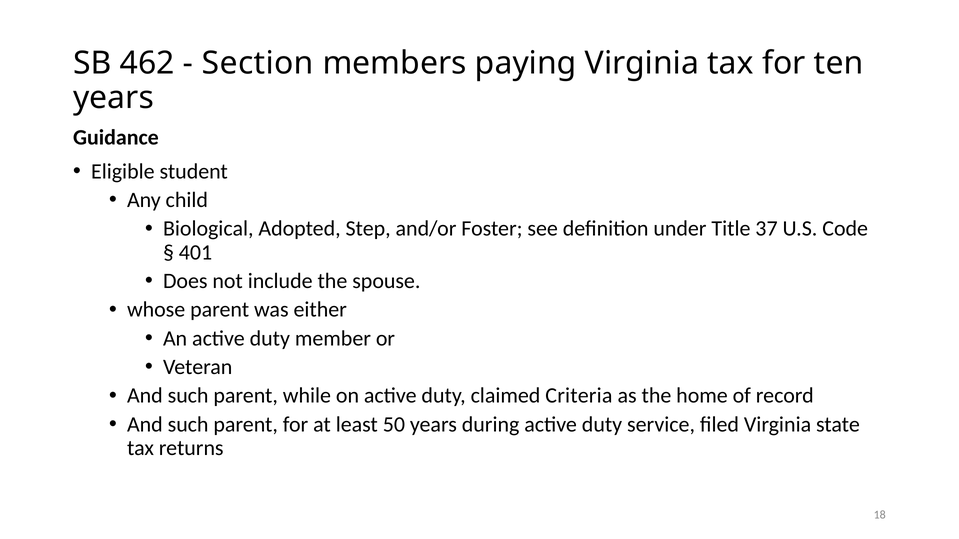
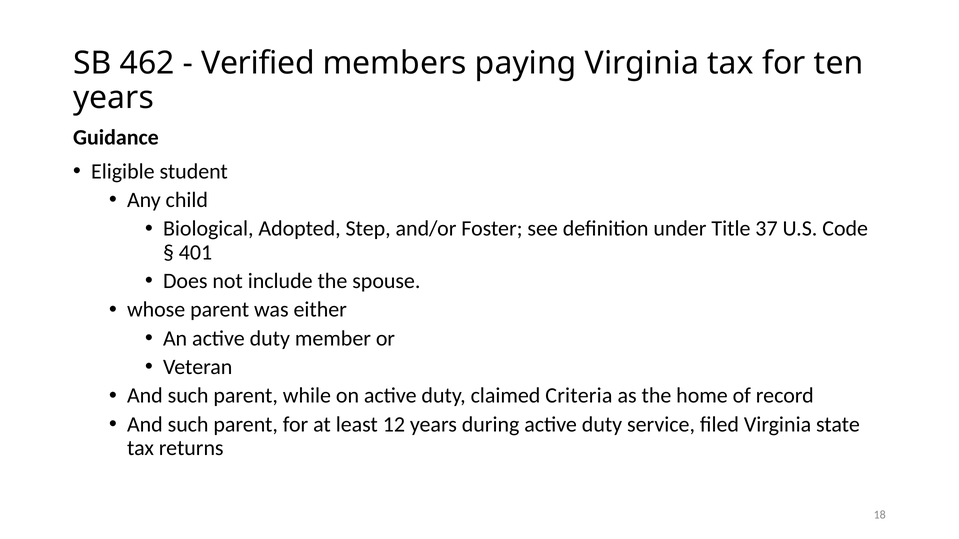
Section: Section -> Verified (258, 63)
50: 50 -> 12 (394, 425)
